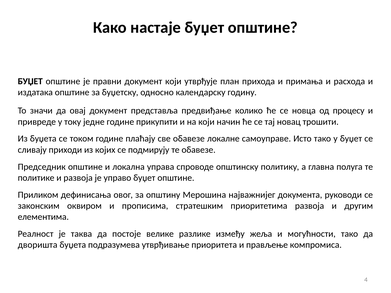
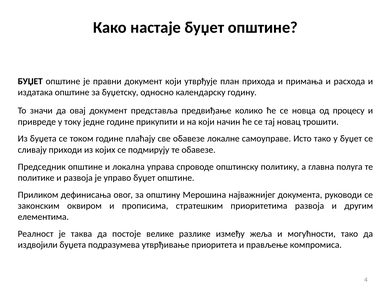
дворишта: дворишта -> издвојили (38, 245)
